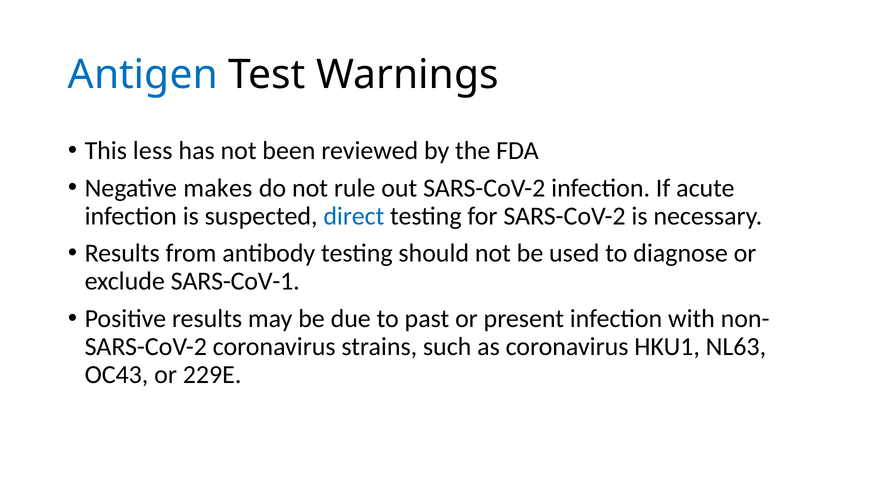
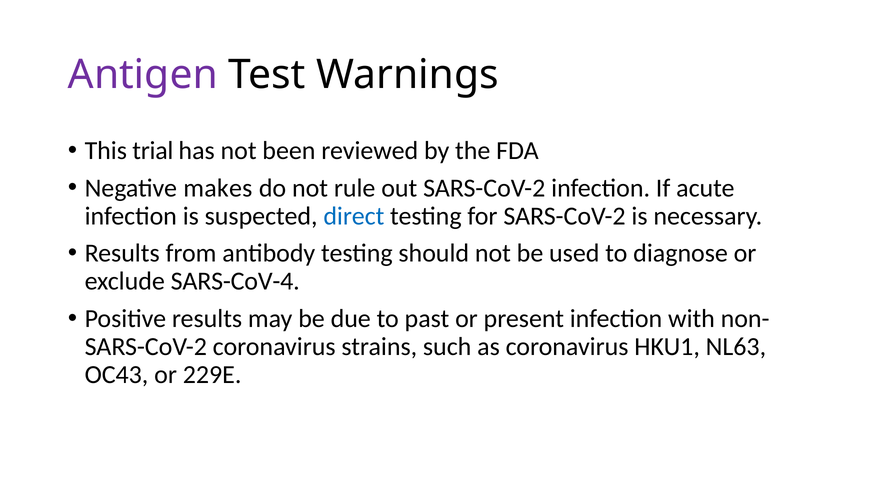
Antigen colour: blue -> purple (143, 75)
less: less -> trial (153, 151)
SARS-CoV-1: SARS-CoV-1 -> SARS-CoV-4 (235, 282)
